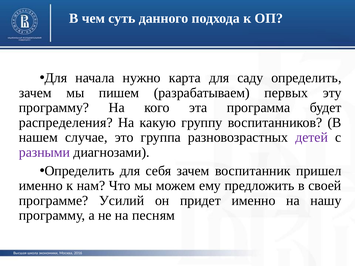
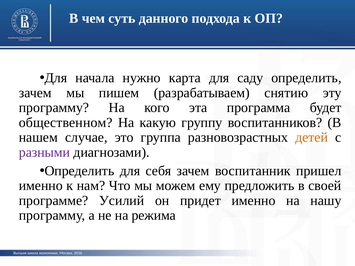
первых: первых -> снятию (286, 93)
распределения: распределения -> общественном (66, 123)
детей colour: purple -> orange (312, 137)
песням: песням -> режима (154, 216)
